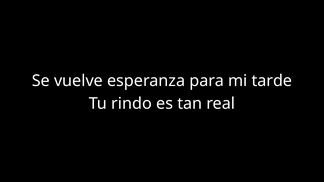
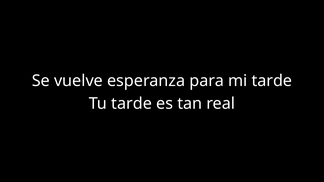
Tu rindo: rindo -> tarde (132, 104)
